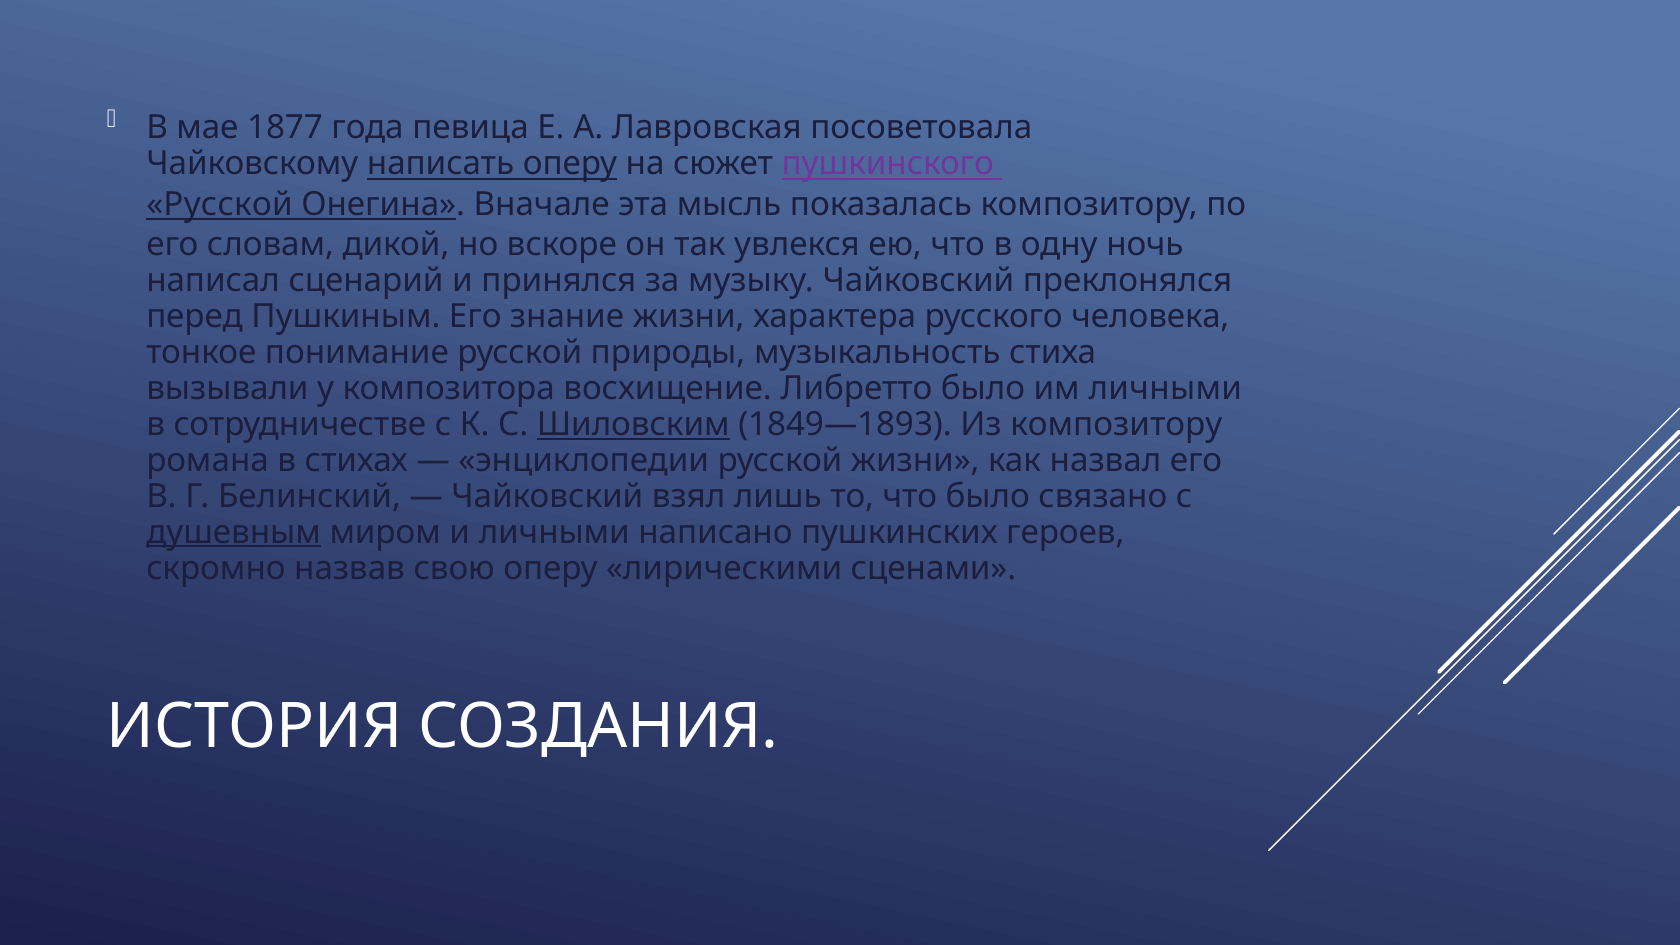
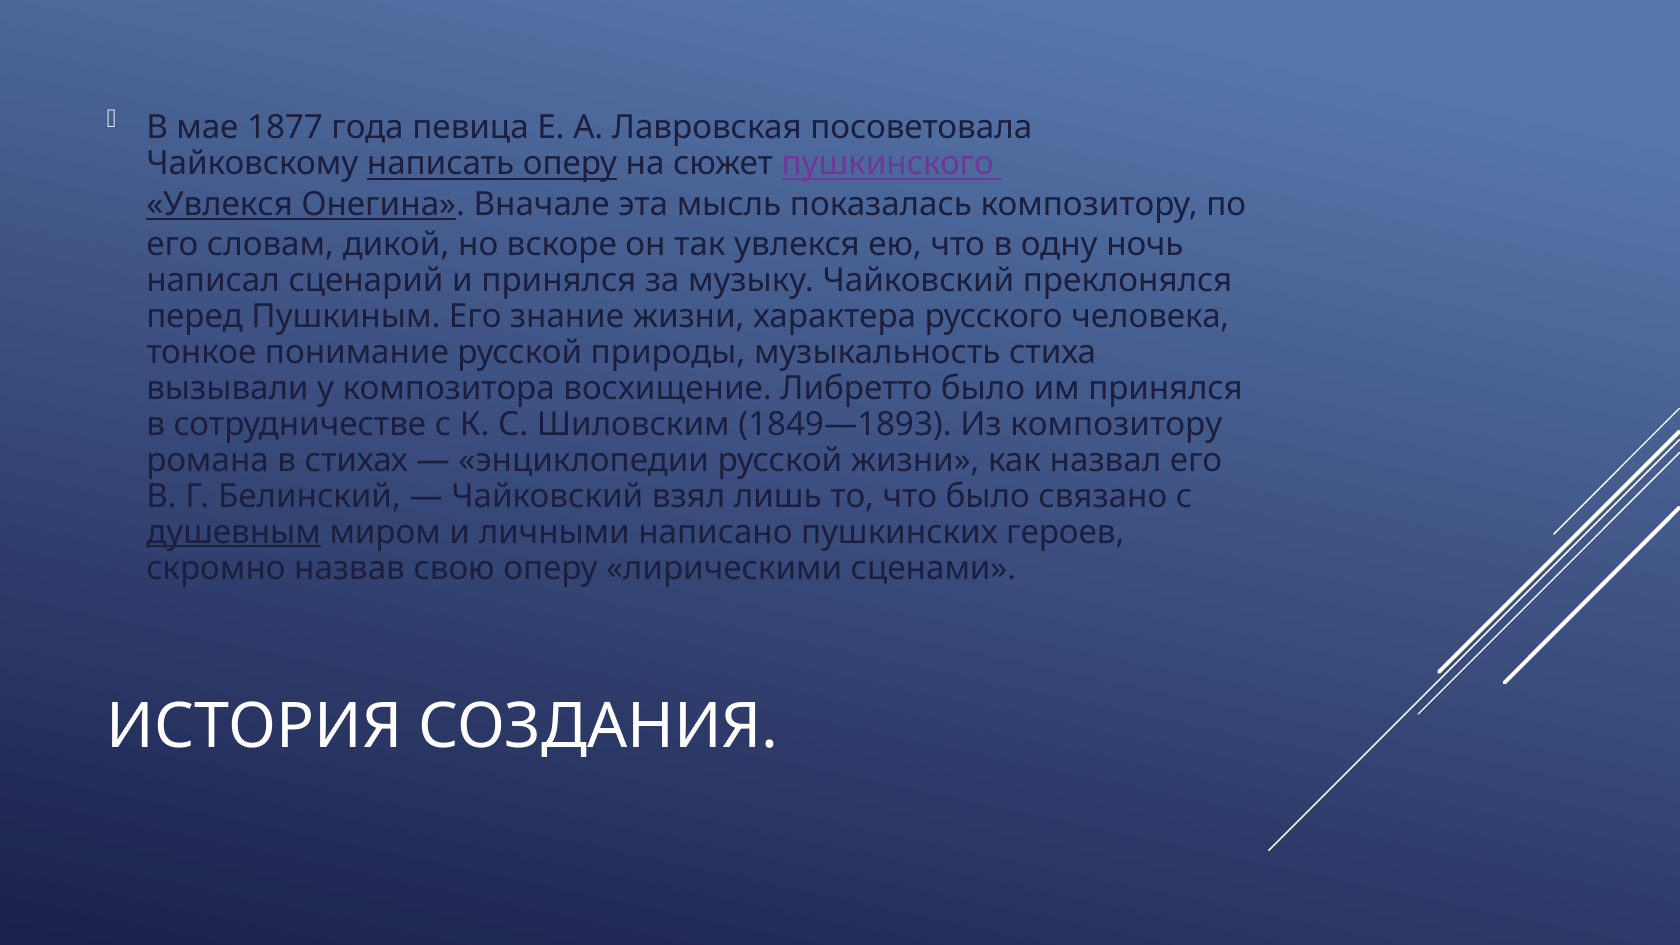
Русской: Русской -> Увлекся (220, 204)
им личными: личными -> принялся (1166, 388)
Шиловским underline: present -> none (633, 424)
